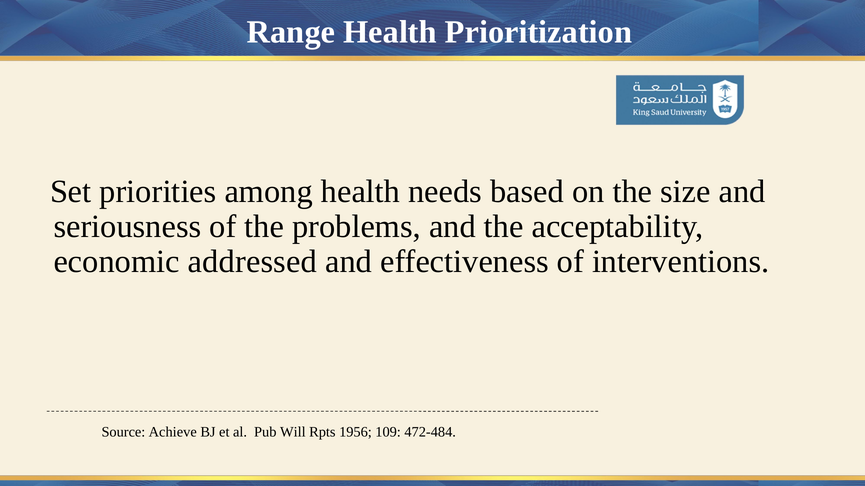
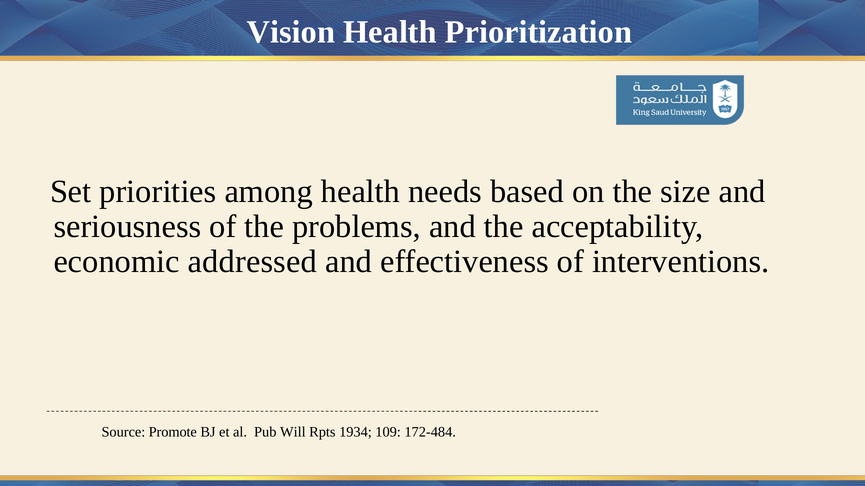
Range: Range -> Vision (291, 32)
Achieve: Achieve -> Promote (173, 433)
1956: 1956 -> 1934 (355, 433)
472-484: 472-484 -> 172-484 (430, 433)
